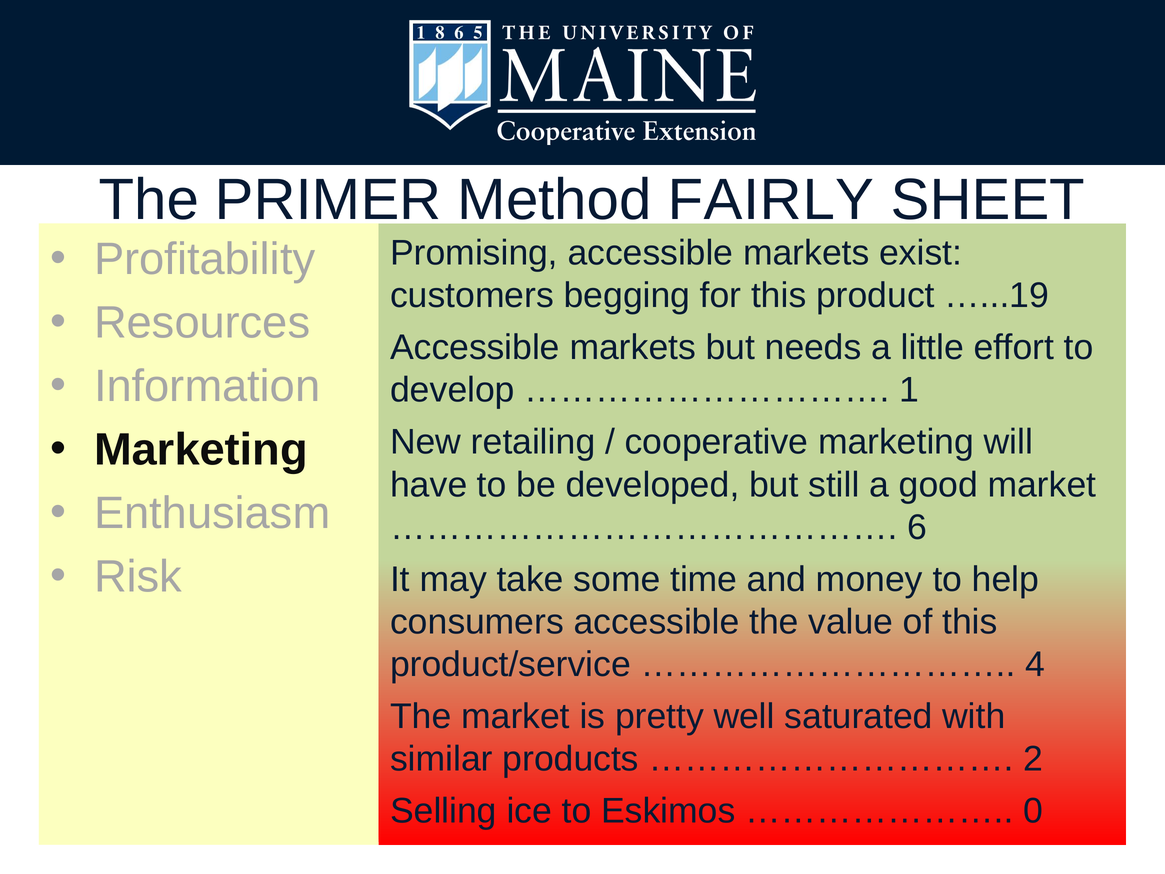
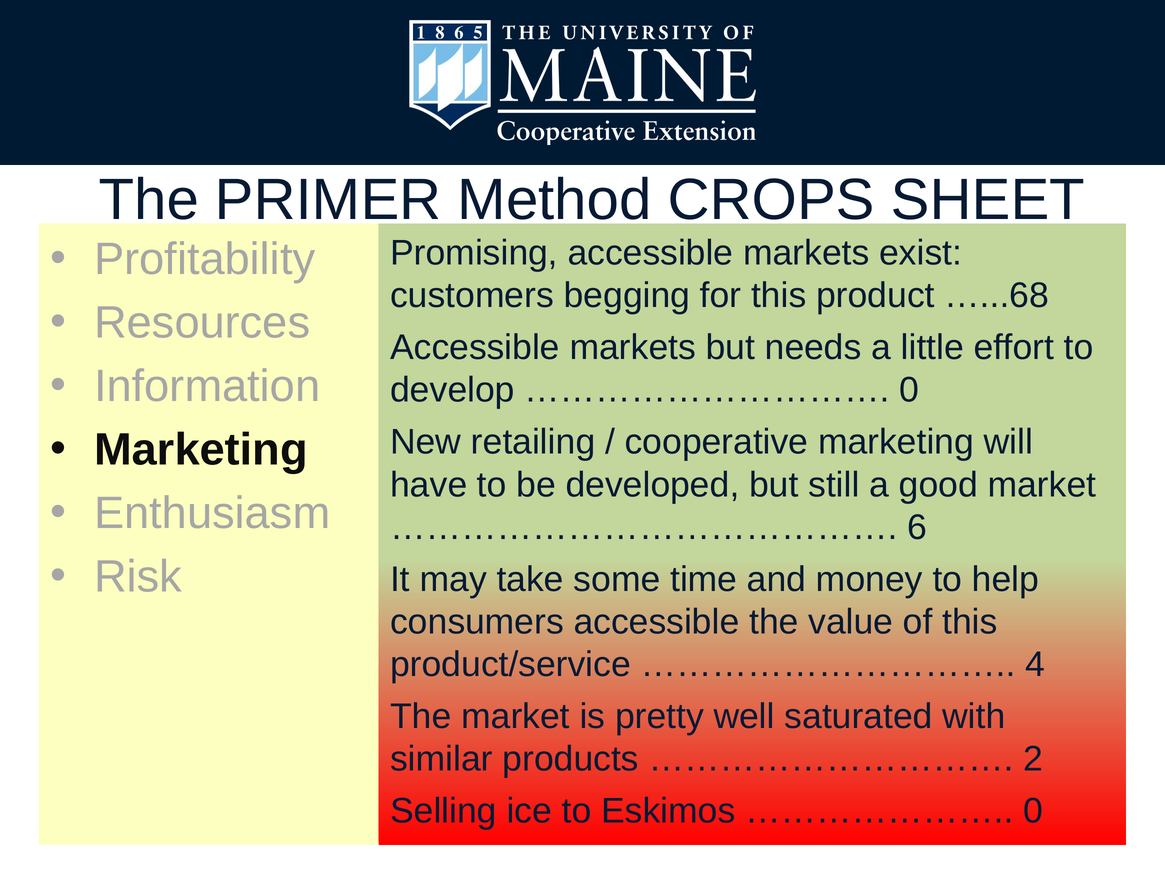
FAIRLY: FAIRLY -> CROPS (771, 200)
…...19: …...19 -> …...68 (997, 296)
1: 1 -> 0 (909, 390)
